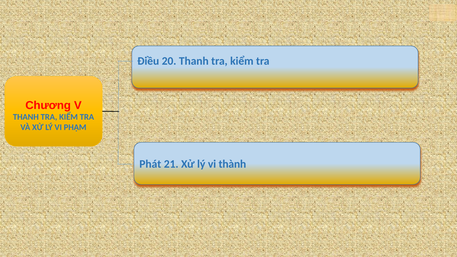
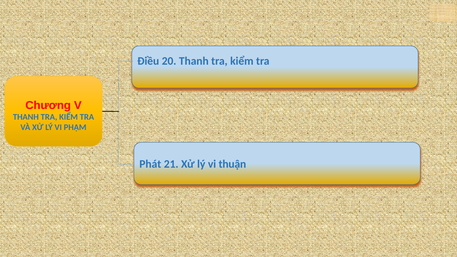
thành: thành -> thuận (232, 164)
